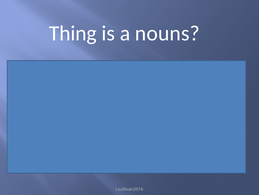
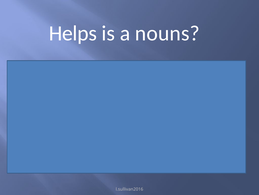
Thing: Thing -> Helps (73, 33)
